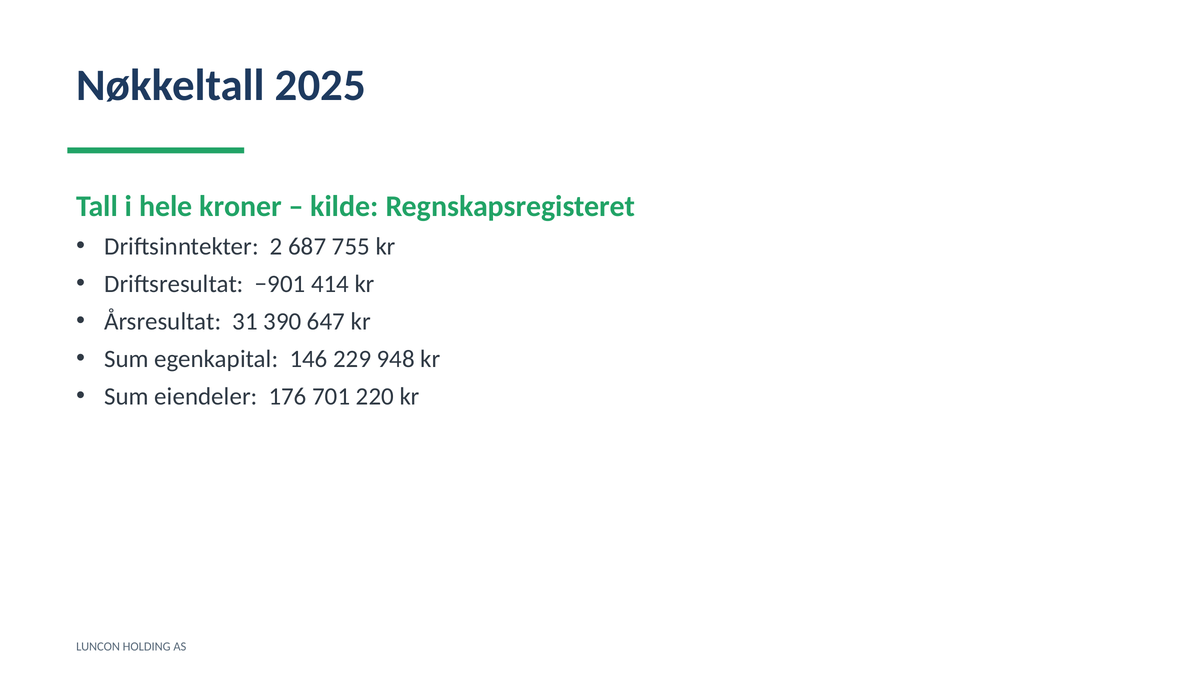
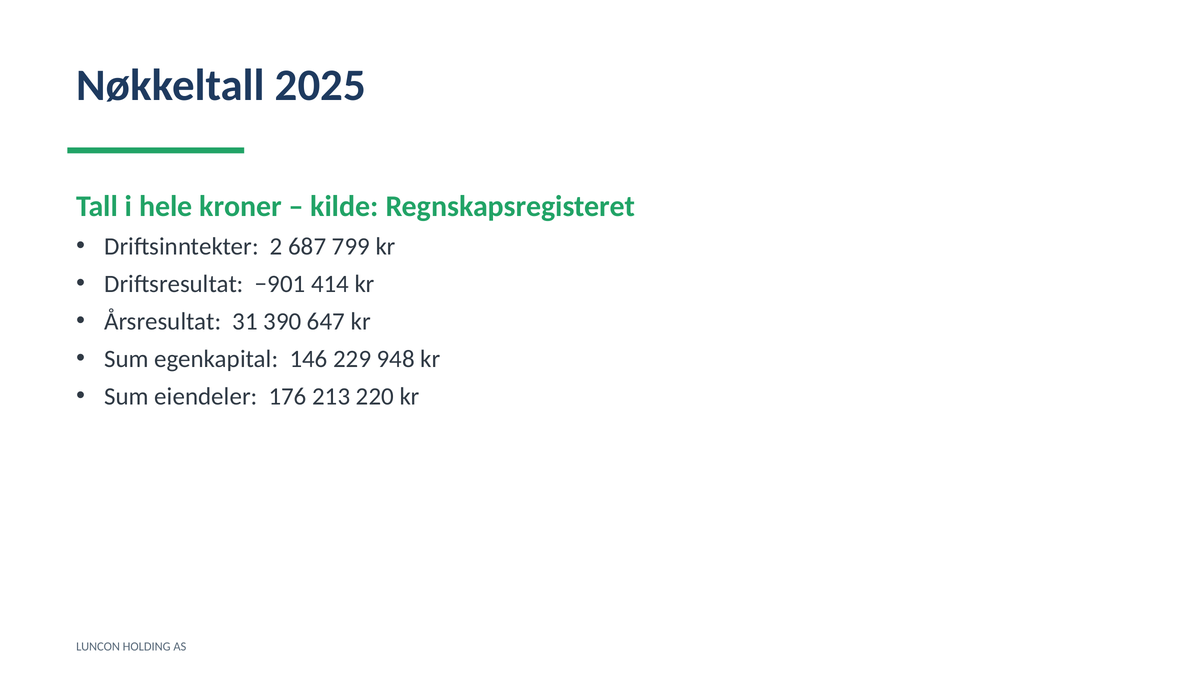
755: 755 -> 799 (351, 246)
701: 701 -> 213 (331, 396)
